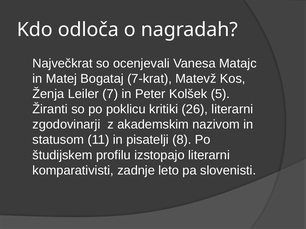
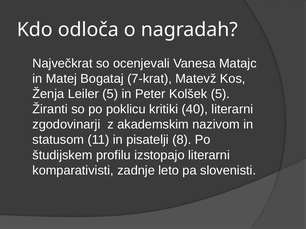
Leiler 7: 7 -> 5 (110, 94)
26: 26 -> 40 (195, 109)
